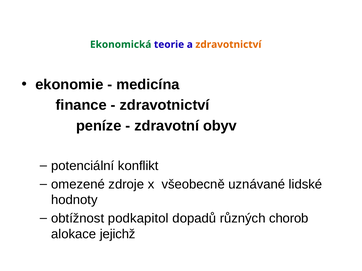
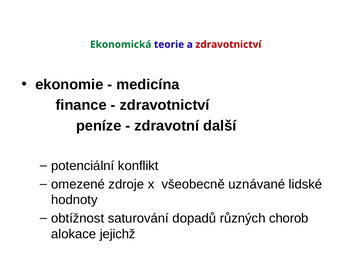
zdravotnictví colour: orange -> red (228, 45)
obyv: obyv -> další (220, 126)
podkapitol: podkapitol -> saturování (138, 219)
